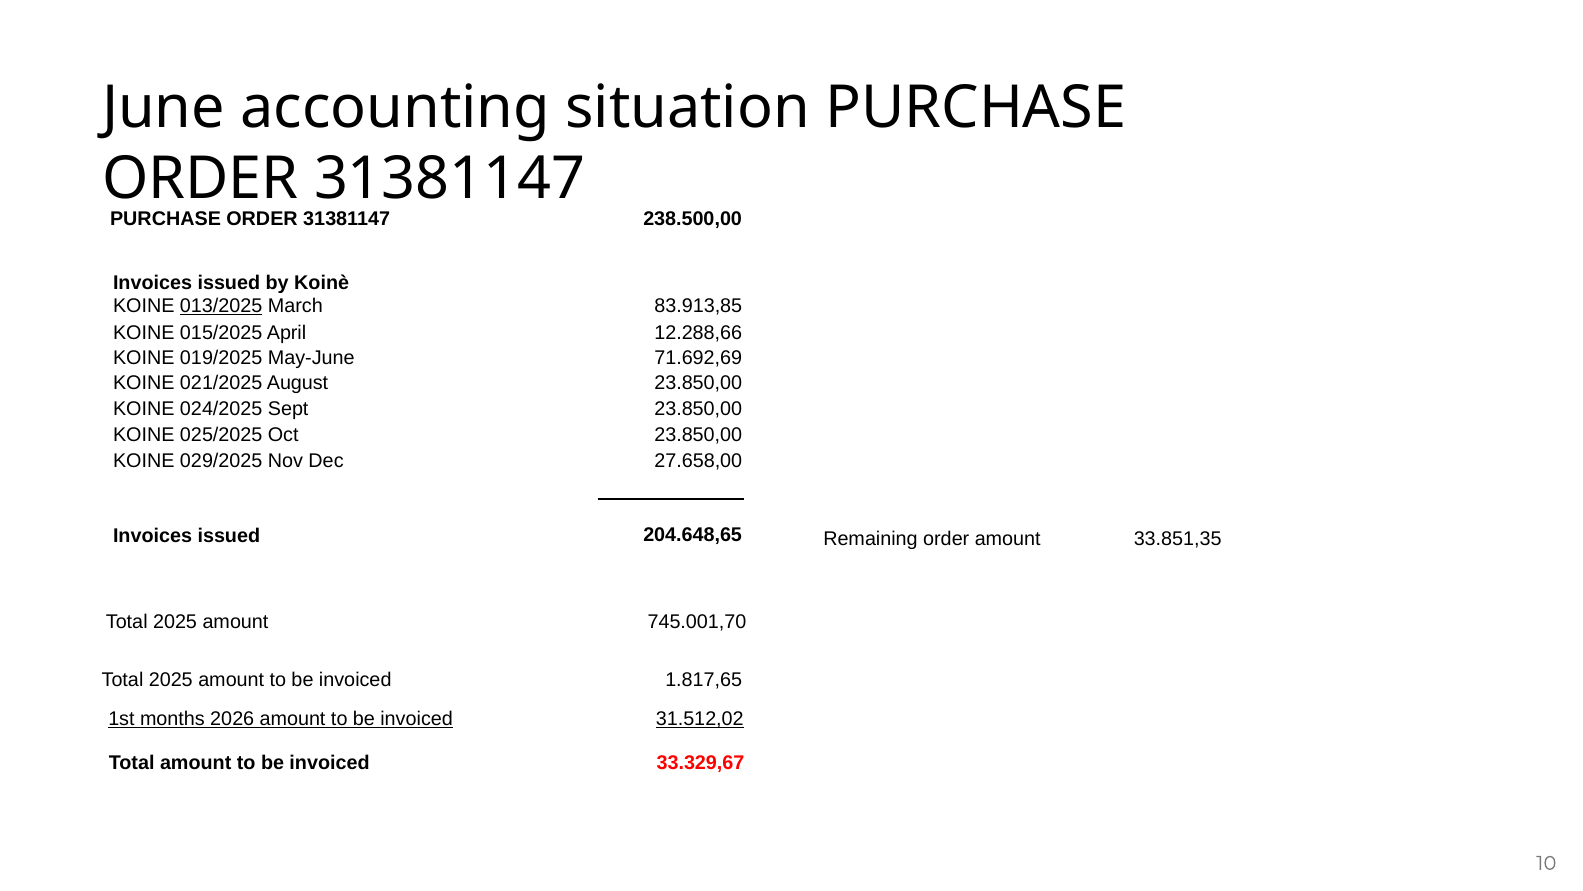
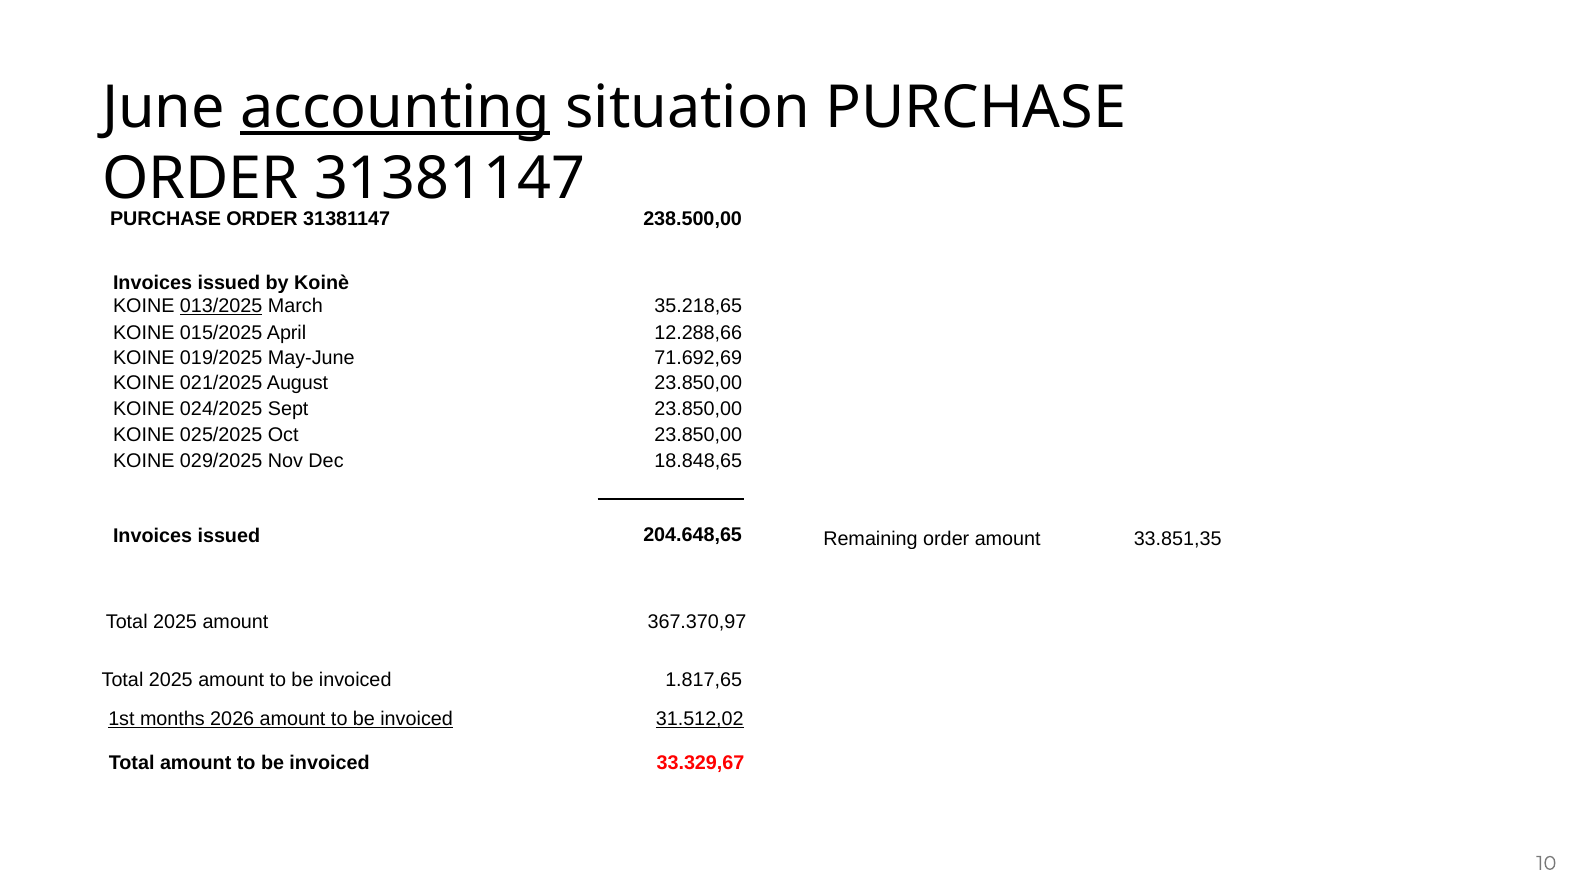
accounting underline: none -> present (395, 108)
83.913,85: 83.913,85 -> 35.218,65 (698, 306)
27.658,00: 27.658,00 -> 18.848,65 (698, 461)
745.001,70: 745.001,70 -> 367.370,97 (697, 622)
